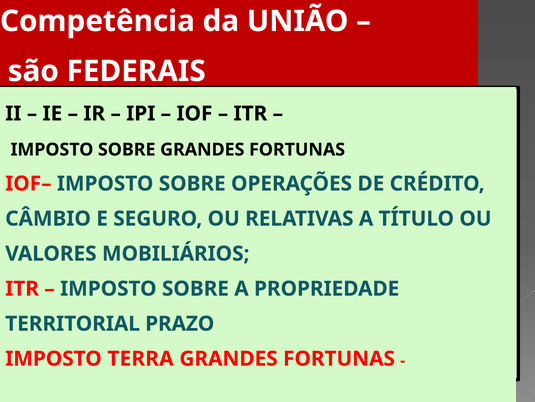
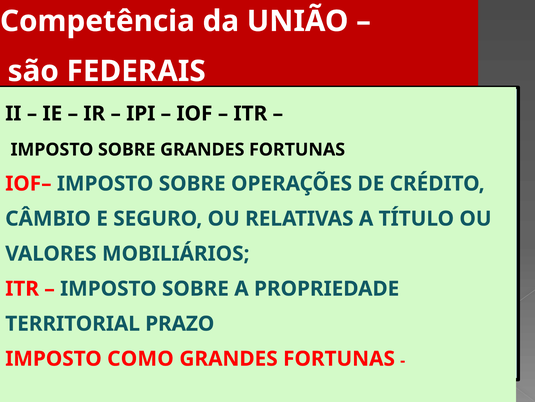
TERRA: TERRA -> COMO (140, 358)
